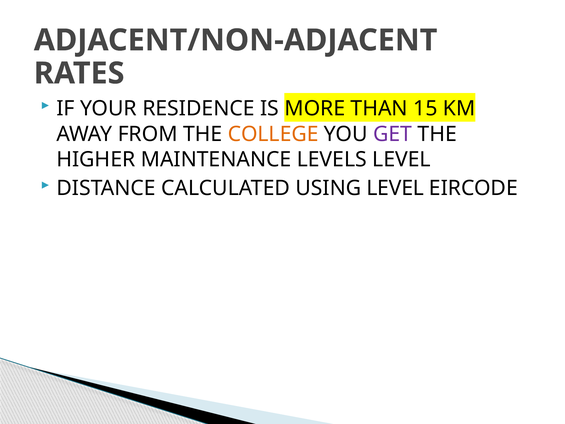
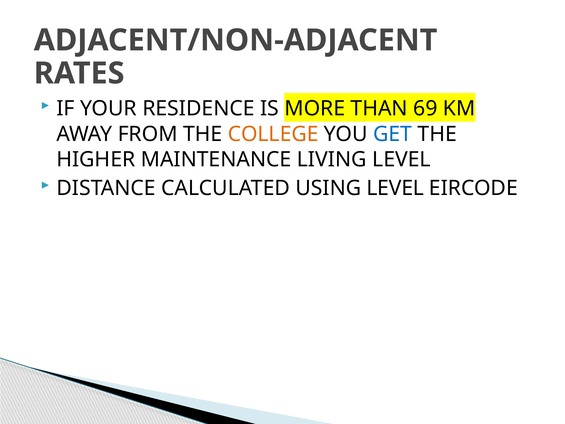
15: 15 -> 69 (425, 109)
GET colour: purple -> blue (393, 134)
LEVELS: LEVELS -> LIVING (332, 159)
